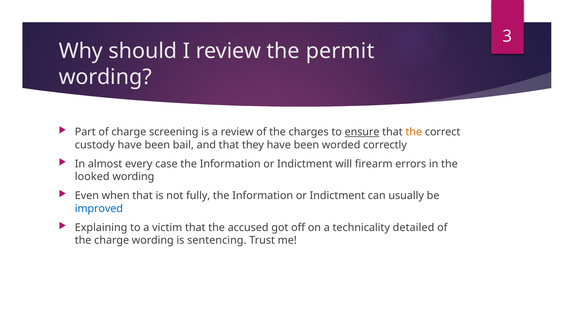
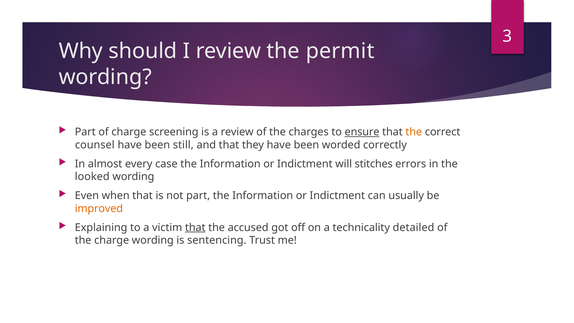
custody: custody -> counsel (95, 145)
bail: bail -> still (183, 145)
firearm: firearm -> stitches (374, 164)
not fully: fully -> part (198, 196)
improved colour: blue -> orange (99, 208)
that underline: none -> present (195, 227)
